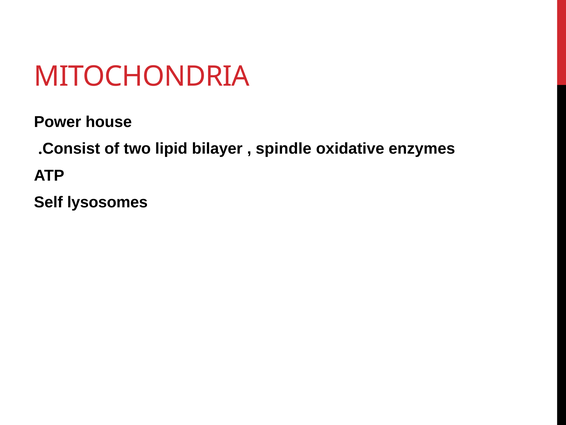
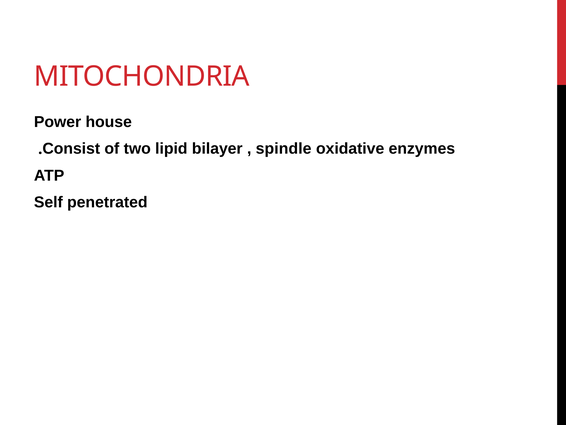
lysosomes: lysosomes -> penetrated (107, 202)
